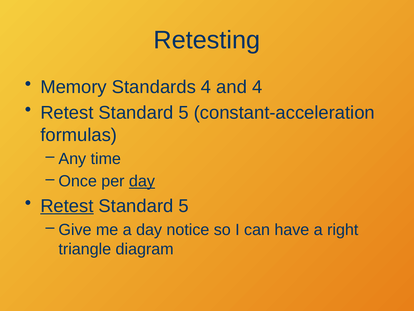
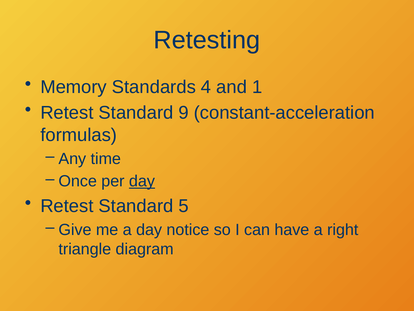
and 4: 4 -> 1 (257, 87)
5: 5 -> 9 (184, 113)
Retest underline: present -> none (67, 206)
